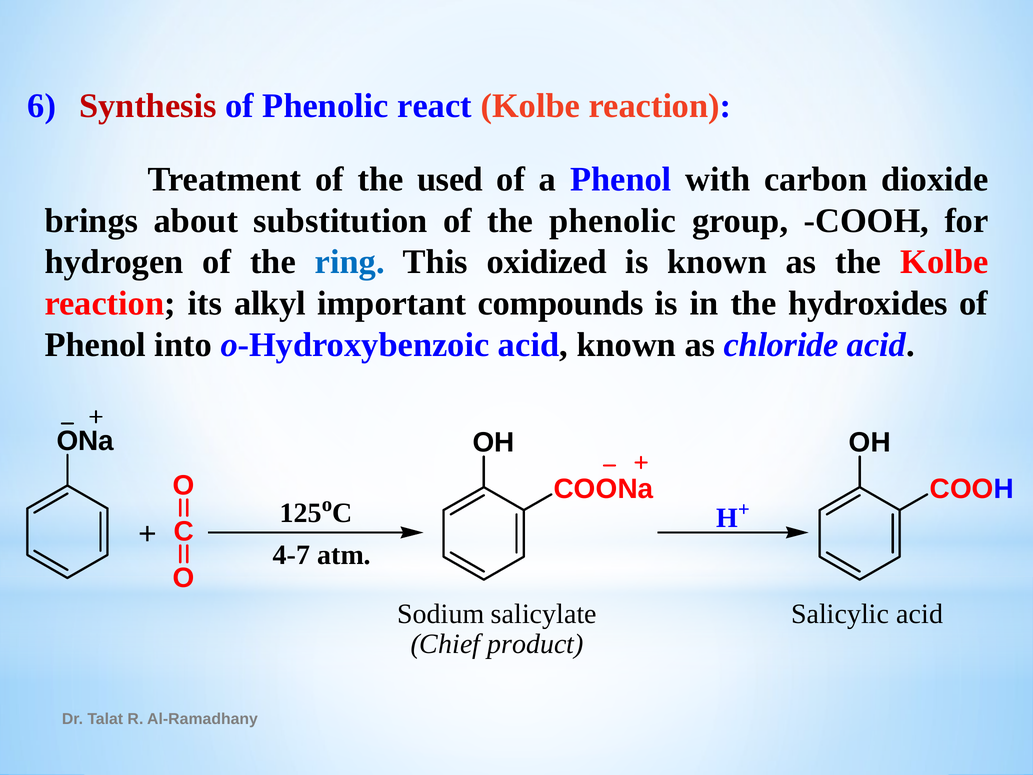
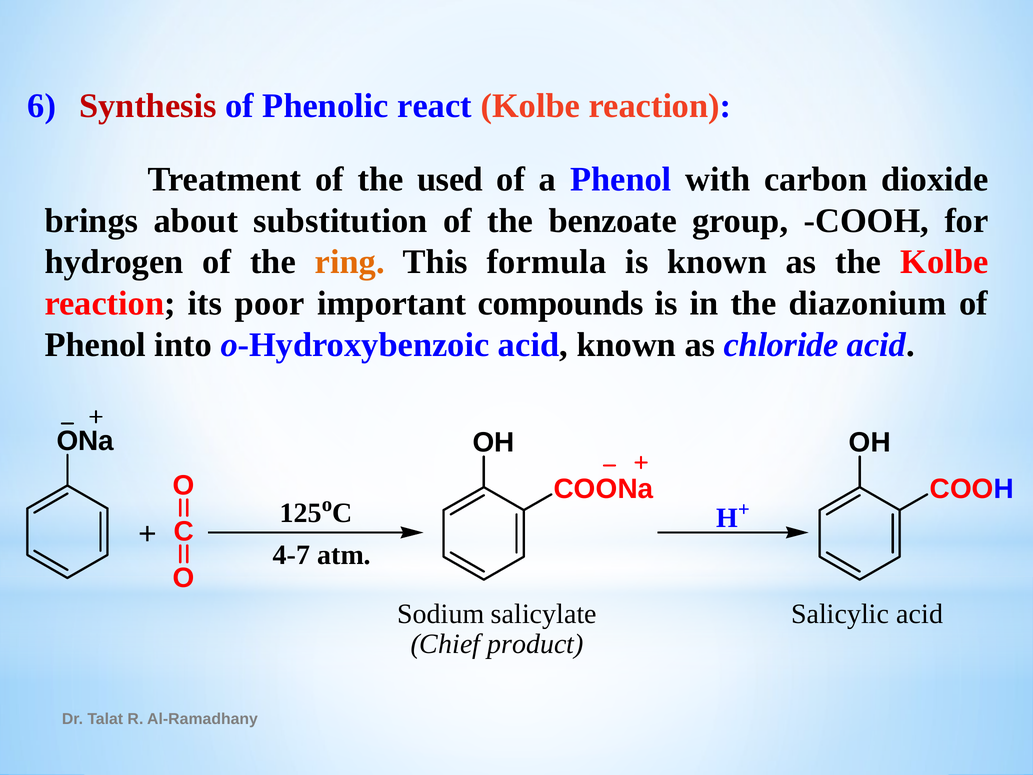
the phenolic: phenolic -> benzoate (613, 221)
ring colour: blue -> orange (350, 262)
oxidized: oxidized -> formula (547, 262)
alkyl: alkyl -> poor (270, 303)
hydroxides: hydroxides -> diazonium (868, 303)
